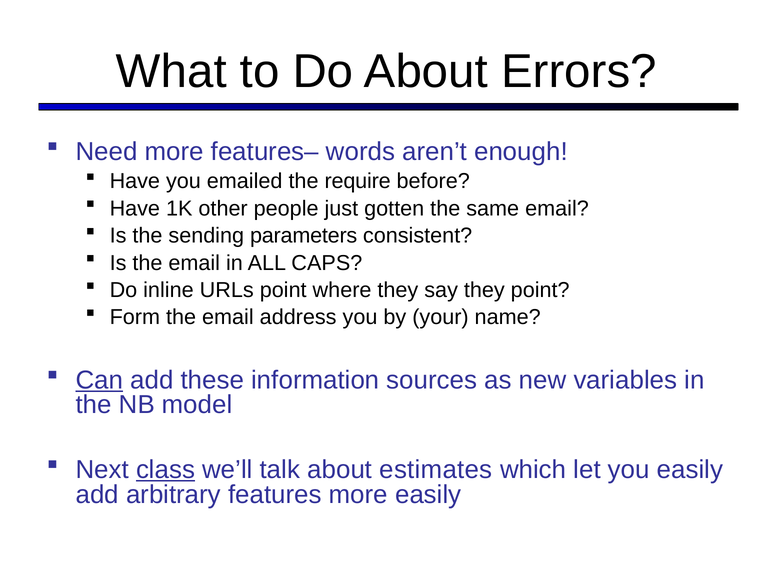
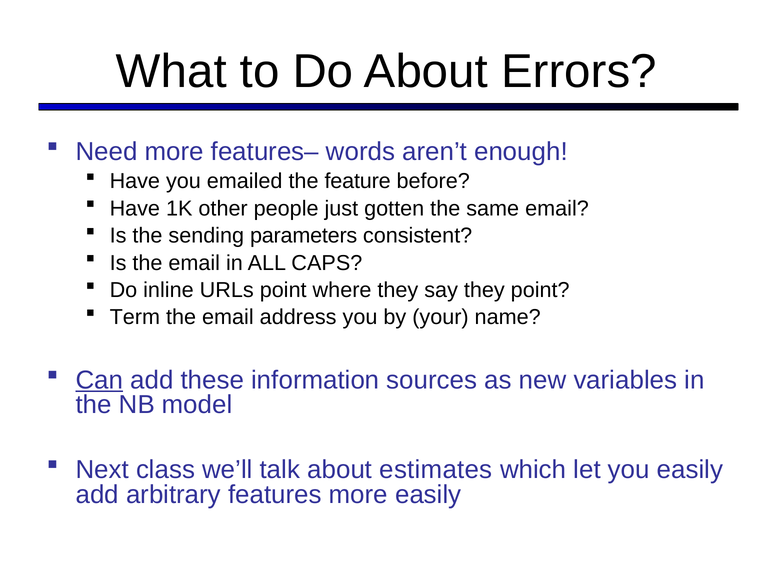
require: require -> feature (358, 181)
Form: Form -> Term (135, 317)
class underline: present -> none (166, 469)
